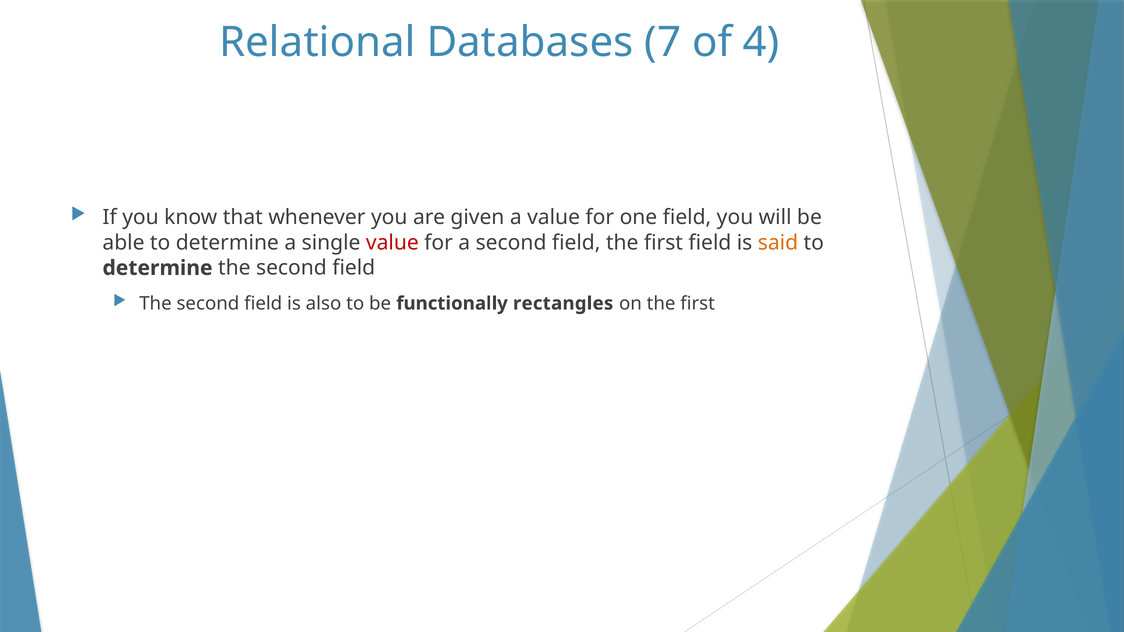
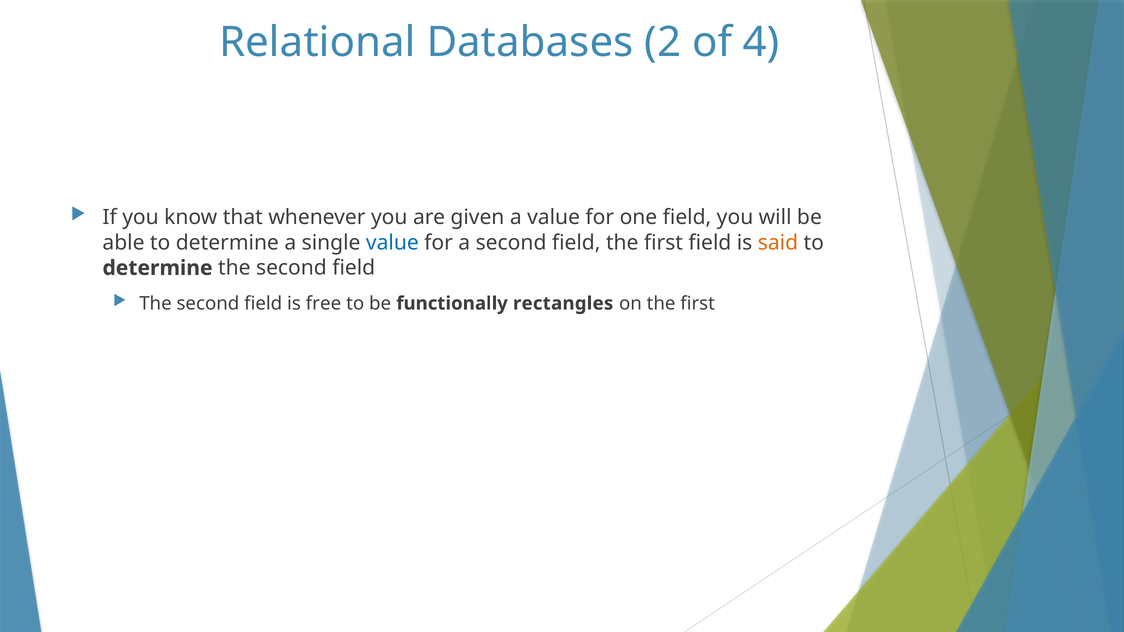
7: 7 -> 2 (663, 42)
value colour: red -> blue (392, 243)
also: also -> free (323, 304)
